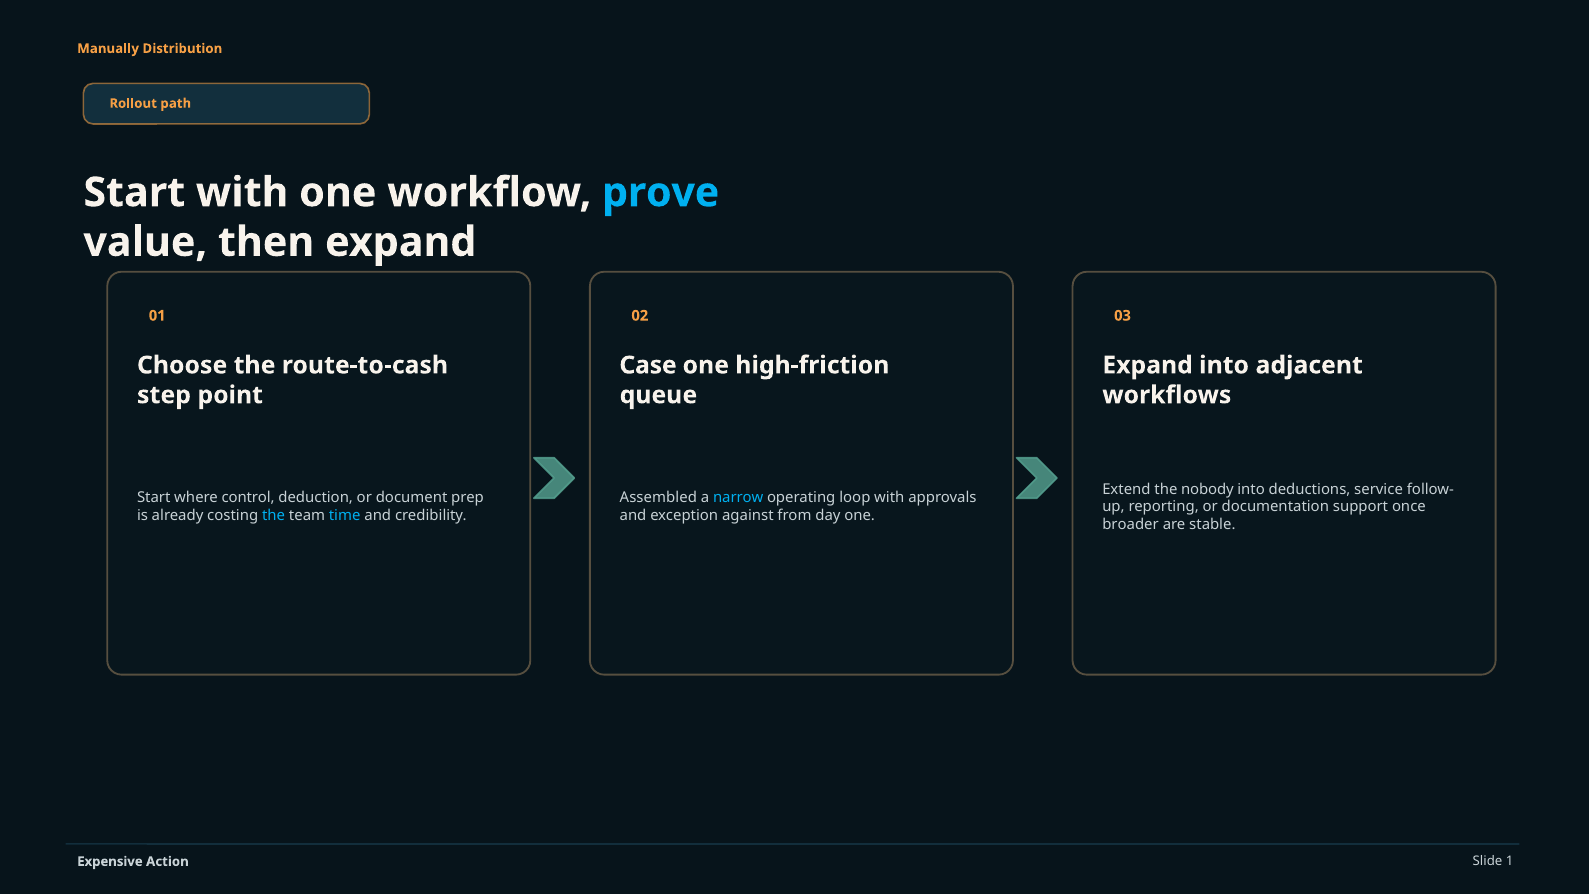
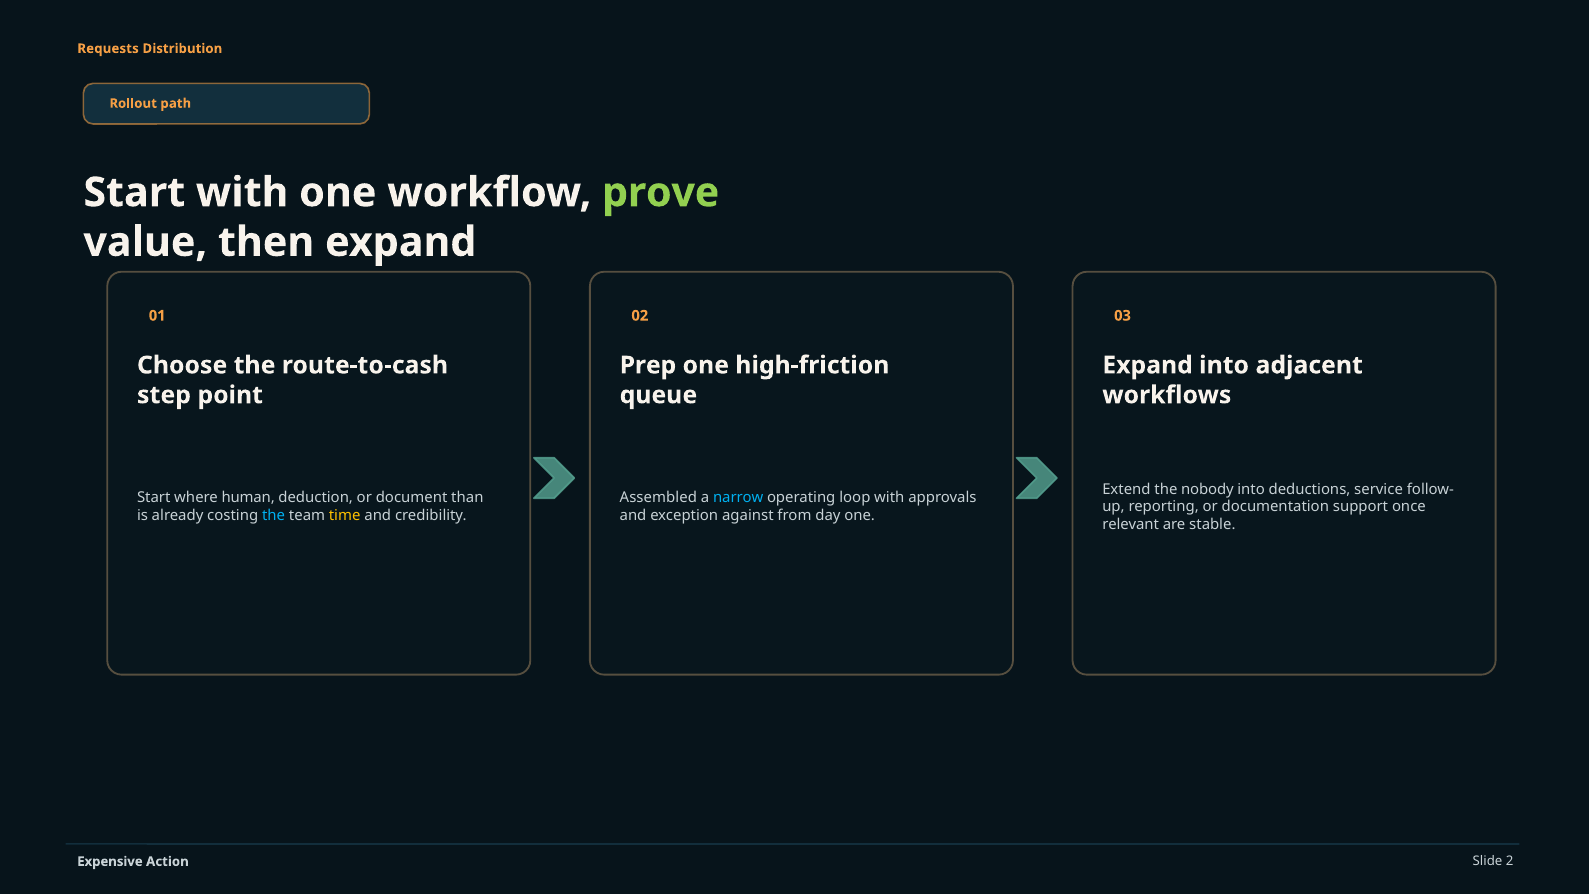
Manually: Manually -> Requests (108, 49)
prove colour: light blue -> light green (661, 193)
Case: Case -> Prep (648, 365)
control: control -> human (248, 498)
prep: prep -> than (467, 498)
time colour: light blue -> yellow (345, 516)
broader: broader -> relevant (1131, 525)
1: 1 -> 2 (1510, 861)
